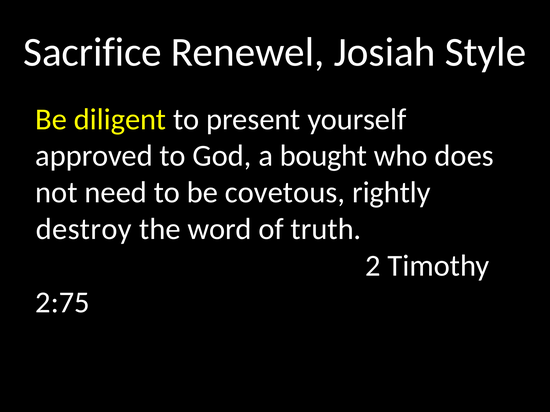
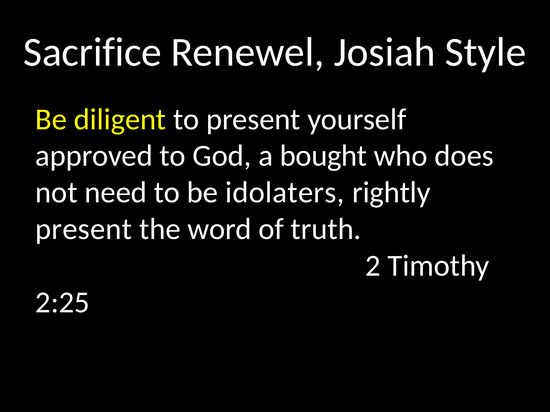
covetous: covetous -> idolaters (285, 193)
destroy: destroy -> present (84, 229)
2:75: 2:75 -> 2:25 (63, 303)
